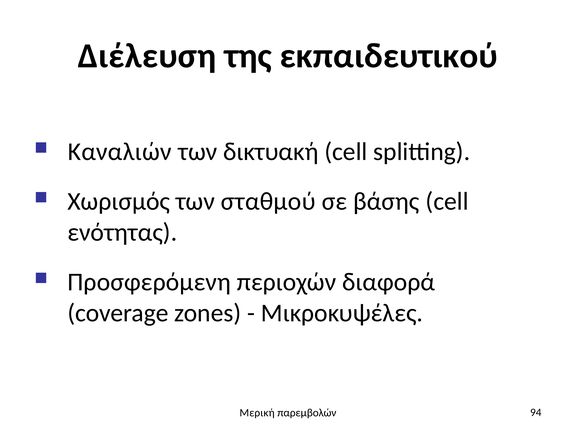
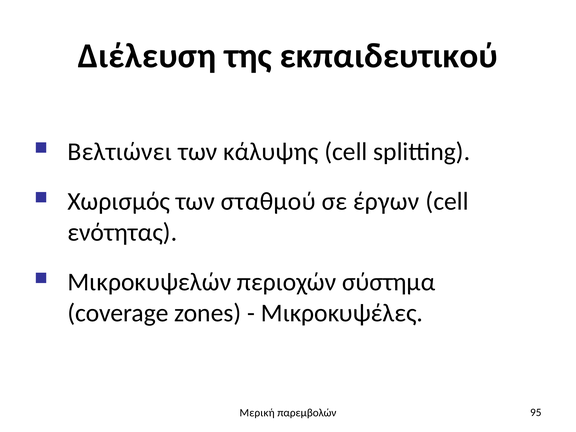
Καναλιών: Καναλιών -> Βελτιώνει (120, 152)
δικτυακή: δικτυακή -> κάλυψης (271, 152)
βάσης: βάσης -> έργων (386, 201)
Προσφερόμενη: Προσφερόμενη -> Μικροκυψελών (149, 282)
διαφορά: διαφορά -> σύστημα (389, 282)
94: 94 -> 95 (536, 413)
